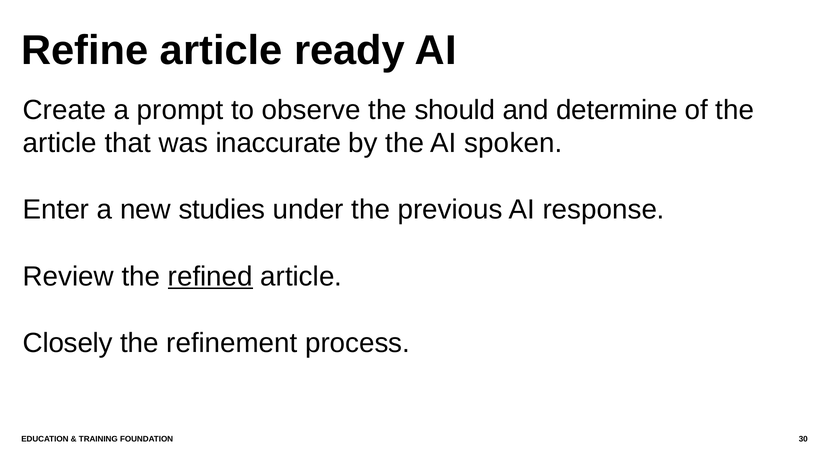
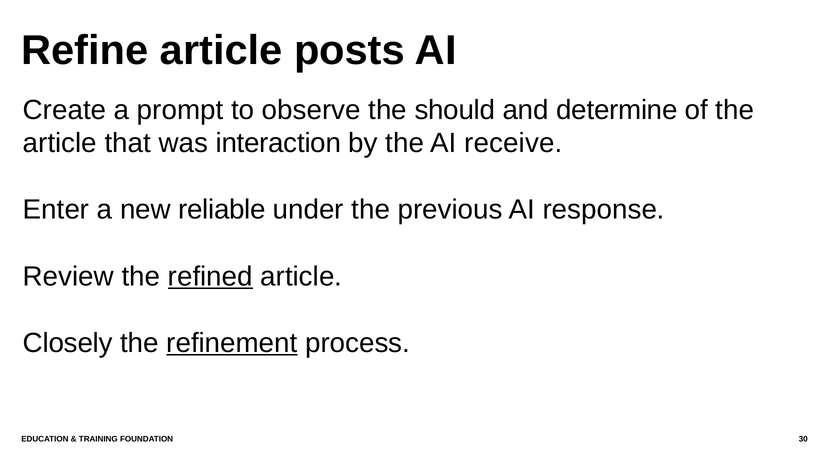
ready: ready -> posts (350, 51)
inaccurate: inaccurate -> interaction (278, 143)
spoken: spoken -> receive (513, 143)
studies: studies -> reliable (222, 210)
refinement underline: none -> present (232, 343)
